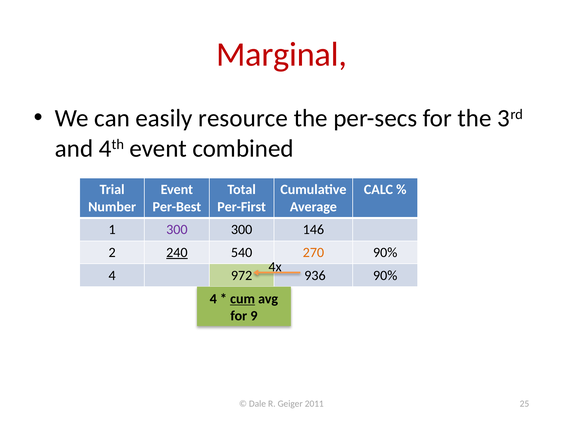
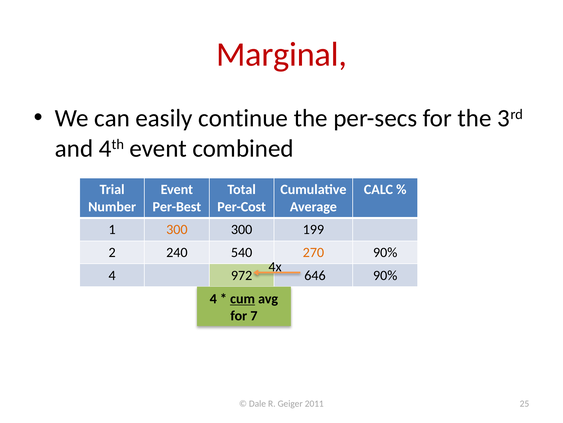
resource: resource -> continue (243, 118)
Per-First: Per-First -> Per-Cost (242, 206)
300 colour: purple -> orange (177, 229)
146: 146 -> 199 (313, 229)
240 underline: present -> none (177, 252)
936: 936 -> 646 (315, 275)
9: 9 -> 7 (254, 315)
